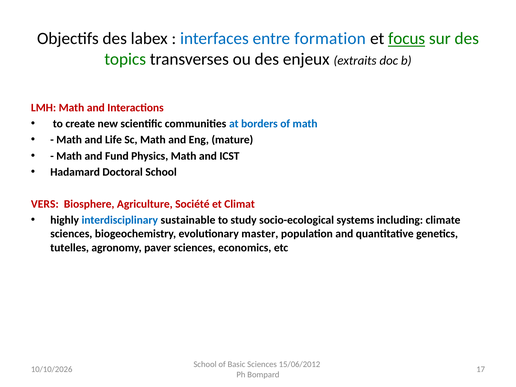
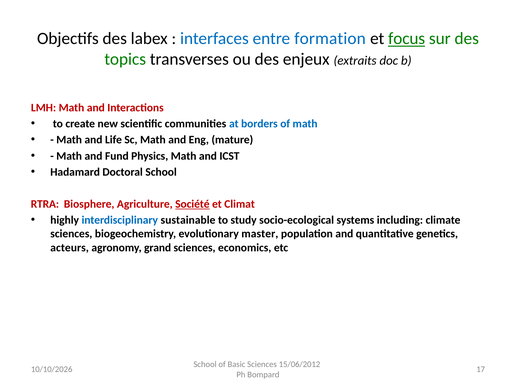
VERS: VERS -> RTRA (45, 204)
Société underline: none -> present (192, 204)
tutelles: tutelles -> acteurs (70, 248)
paver: paver -> grand (158, 248)
